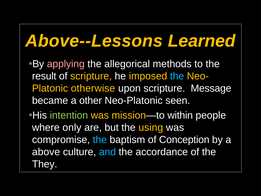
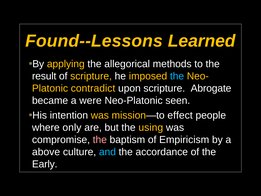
Above--Lessons: Above--Lessons -> Found--Lessons (94, 41)
applying colour: pink -> yellow (66, 64)
otherwise: otherwise -> contradict (93, 88)
Message: Message -> Abrogate (211, 88)
other: other -> were (91, 100)
intention colour: light green -> white (69, 115)
within: within -> effect (180, 115)
the colour: light blue -> pink (100, 140)
Conception: Conception -> Empiricism (184, 140)
They: They -> Early (45, 164)
